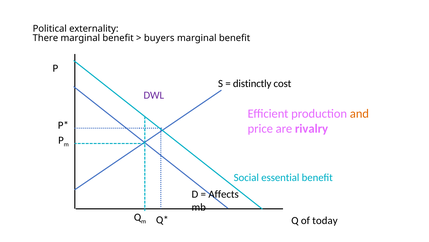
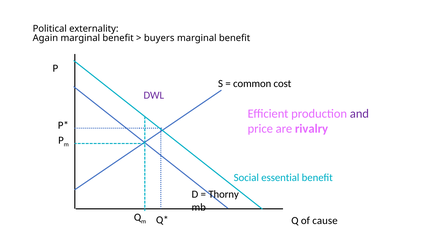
There: There -> Again (45, 38)
distinctly: distinctly -> common (252, 83)
and colour: orange -> purple (359, 113)
Affects: Affects -> Thorny (224, 194)
today: today -> cause (325, 220)
